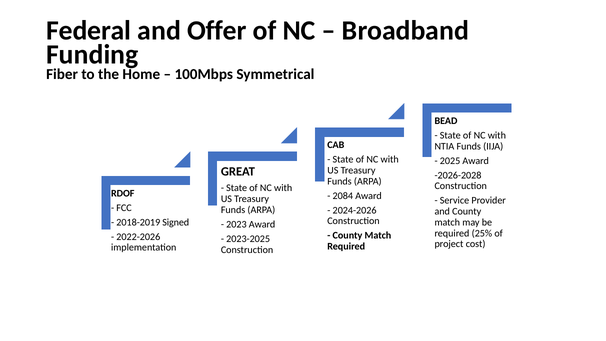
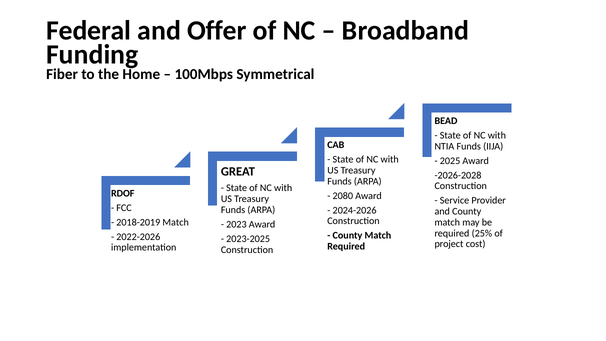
2084: 2084 -> 2080 (343, 196)
2018-2019 Signed: Signed -> Match (176, 222)
